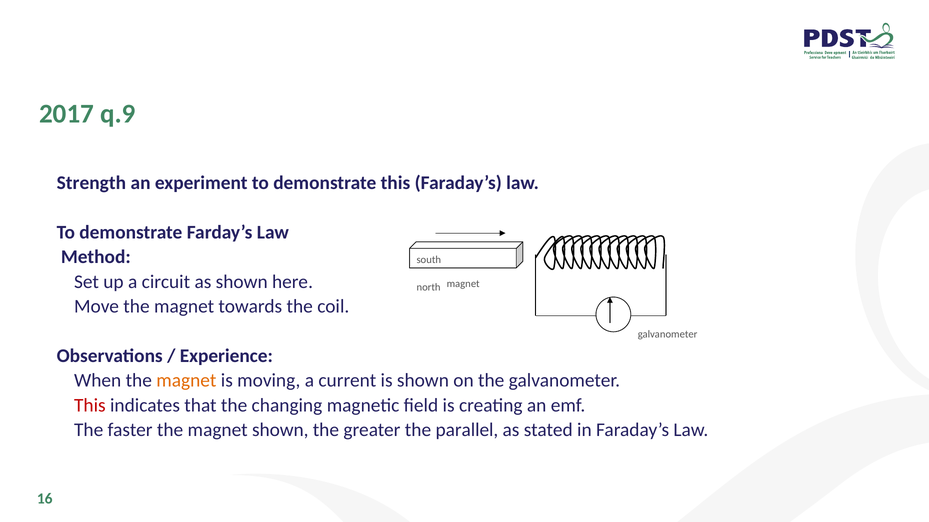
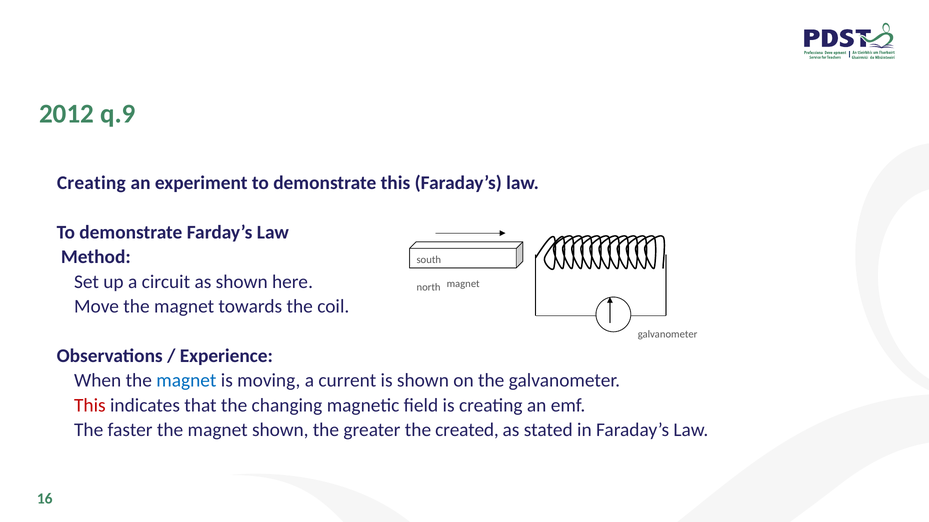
2017: 2017 -> 2012 (67, 114)
Strength: Strength -> Creating (91, 183)
magnet colour: orange -> blue (186, 381)
parallel: parallel -> created (467, 431)
